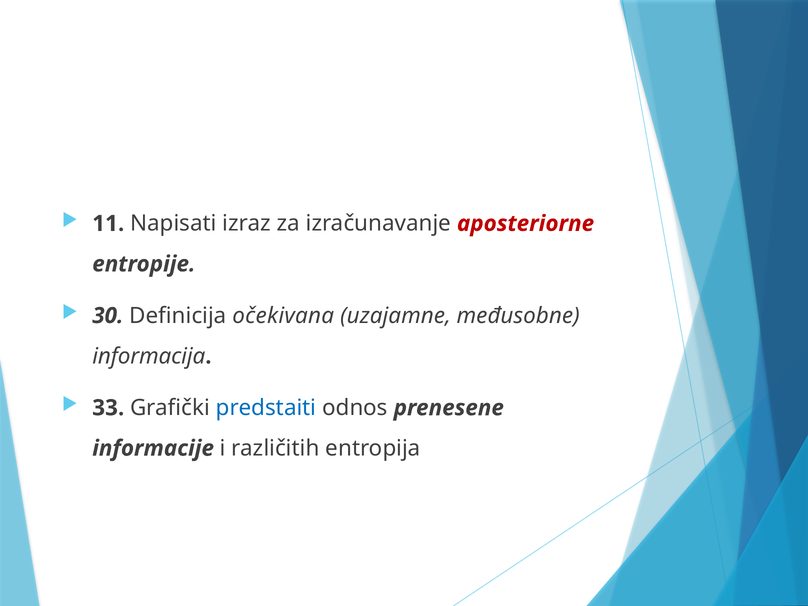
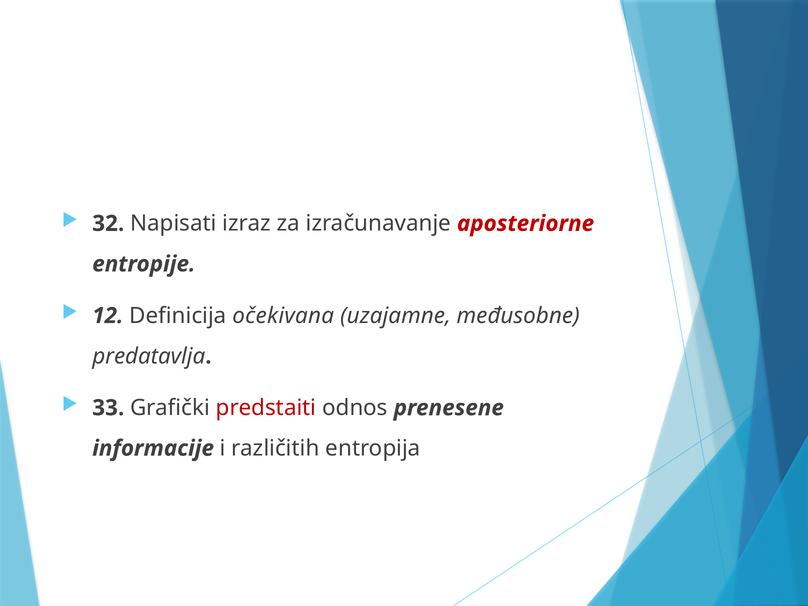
11: 11 -> 32 (108, 224)
30: 30 -> 12 (108, 316)
informacija: informacija -> predatavlja (149, 356)
predstaiti colour: blue -> red (266, 408)
